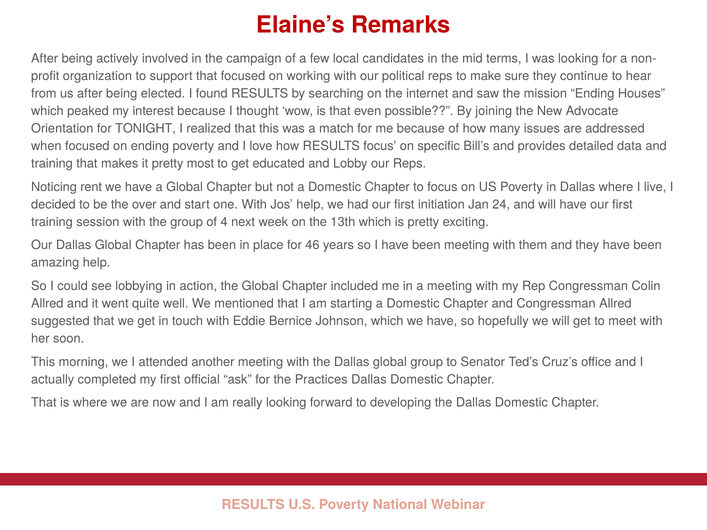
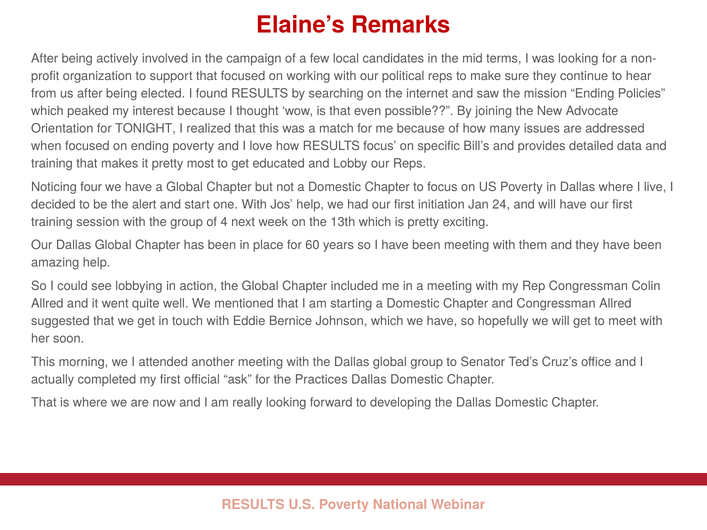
Houses: Houses -> Policies (641, 94)
rent: rent -> four (91, 187)
over: over -> alert (144, 205)
46: 46 -> 60 (312, 245)
